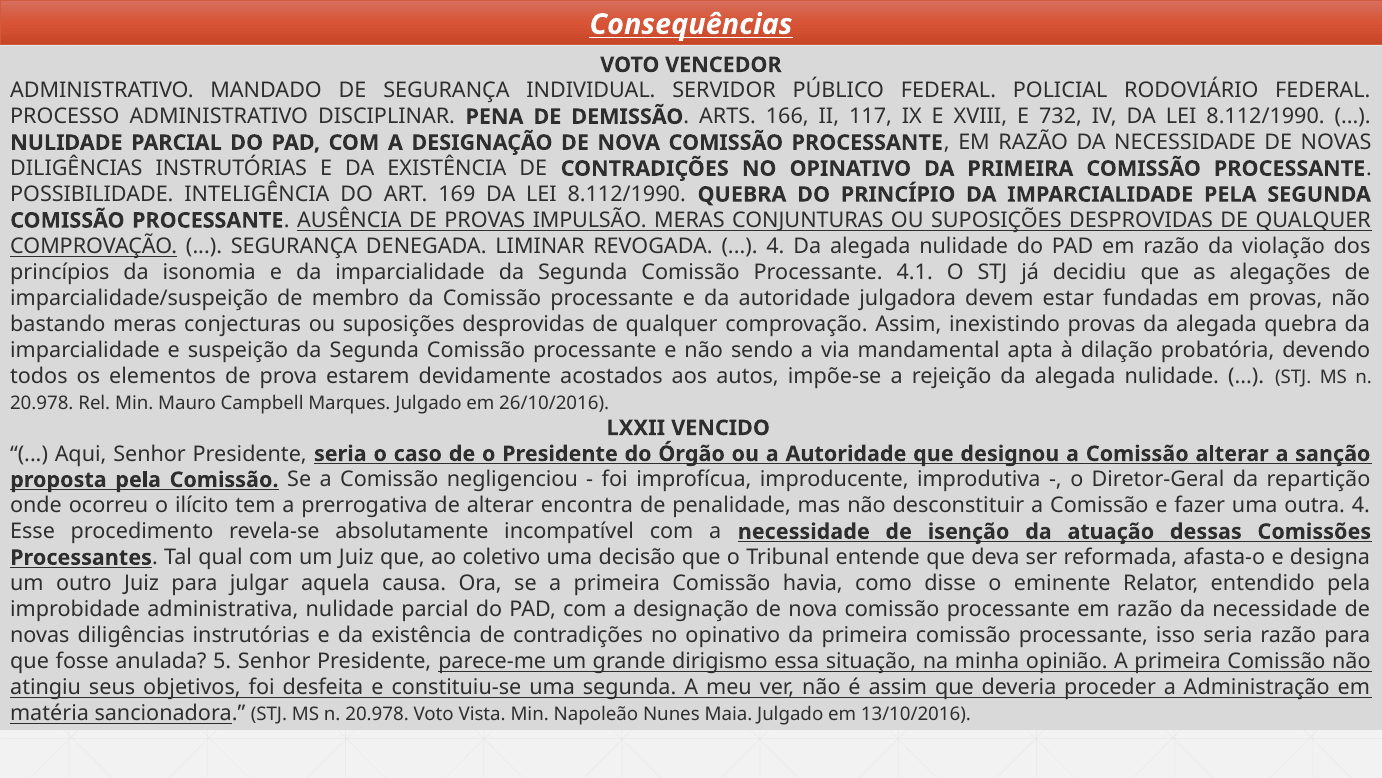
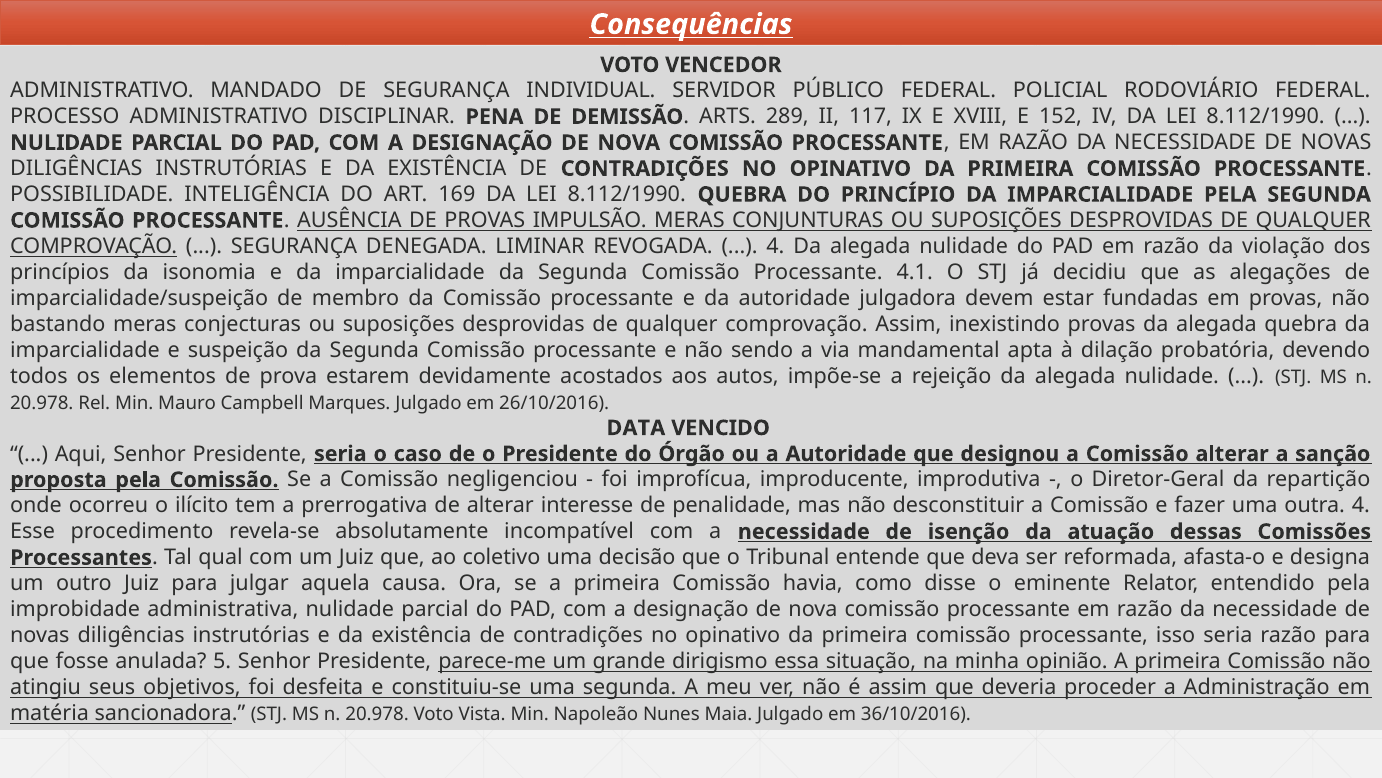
166: 166 -> 289 (787, 117)
732: 732 -> 152 (1060, 117)
LXXII: LXXII -> DATA (636, 428)
encontra: encontra -> interesse (587, 505)
13/10/2016: 13/10/2016 -> 36/10/2016 (916, 714)
